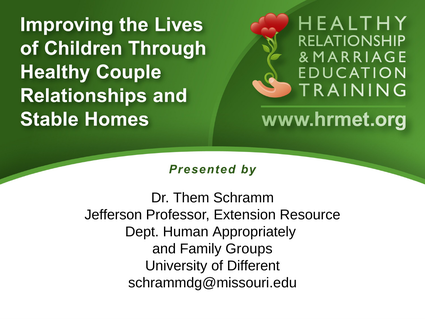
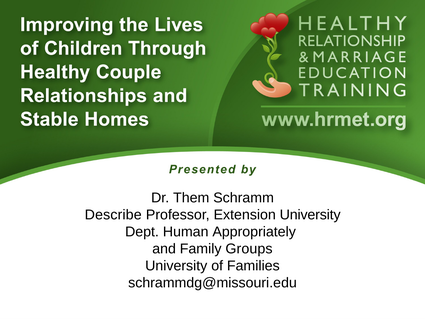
Jefferson: Jefferson -> Describe (113, 215)
Extension Resource: Resource -> University (310, 215)
Different: Different -> Families (253, 266)
